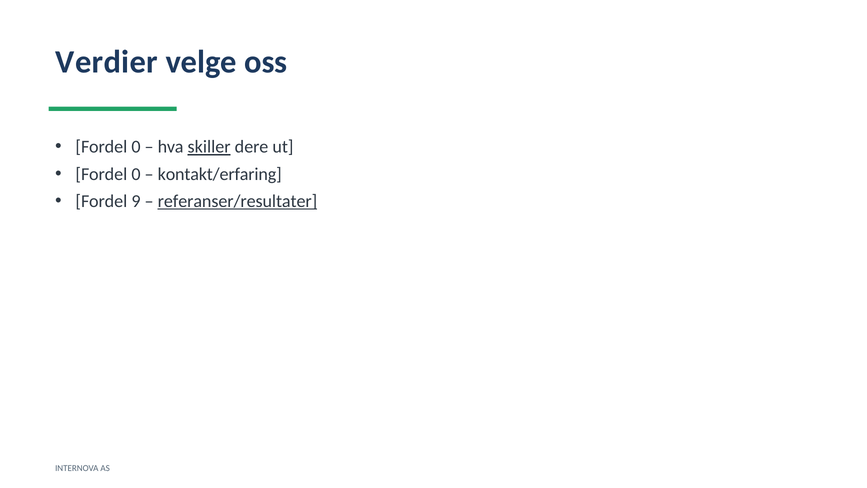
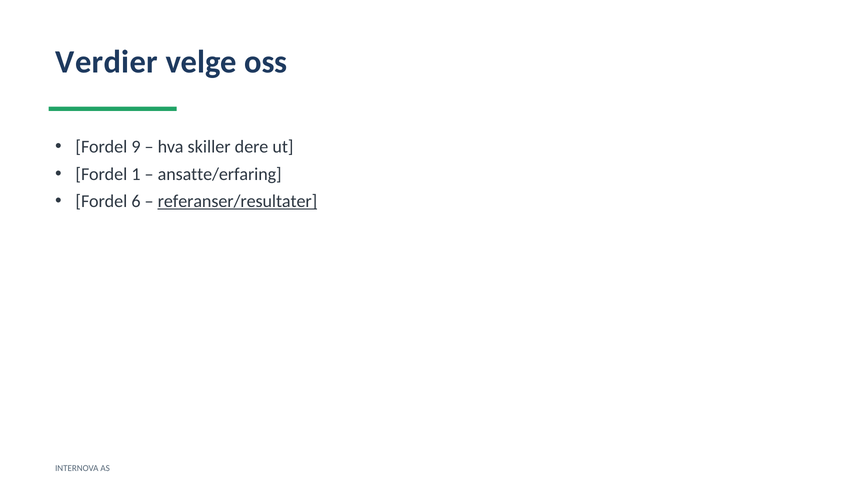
0: 0 -> 9 (136, 147)
skiller underline: present -> none (209, 147)
0: 0 -> 1 (136, 174)
kontakt/erfaring: kontakt/erfaring -> ansatte/erfaring (220, 174)
9: 9 -> 6 (136, 201)
